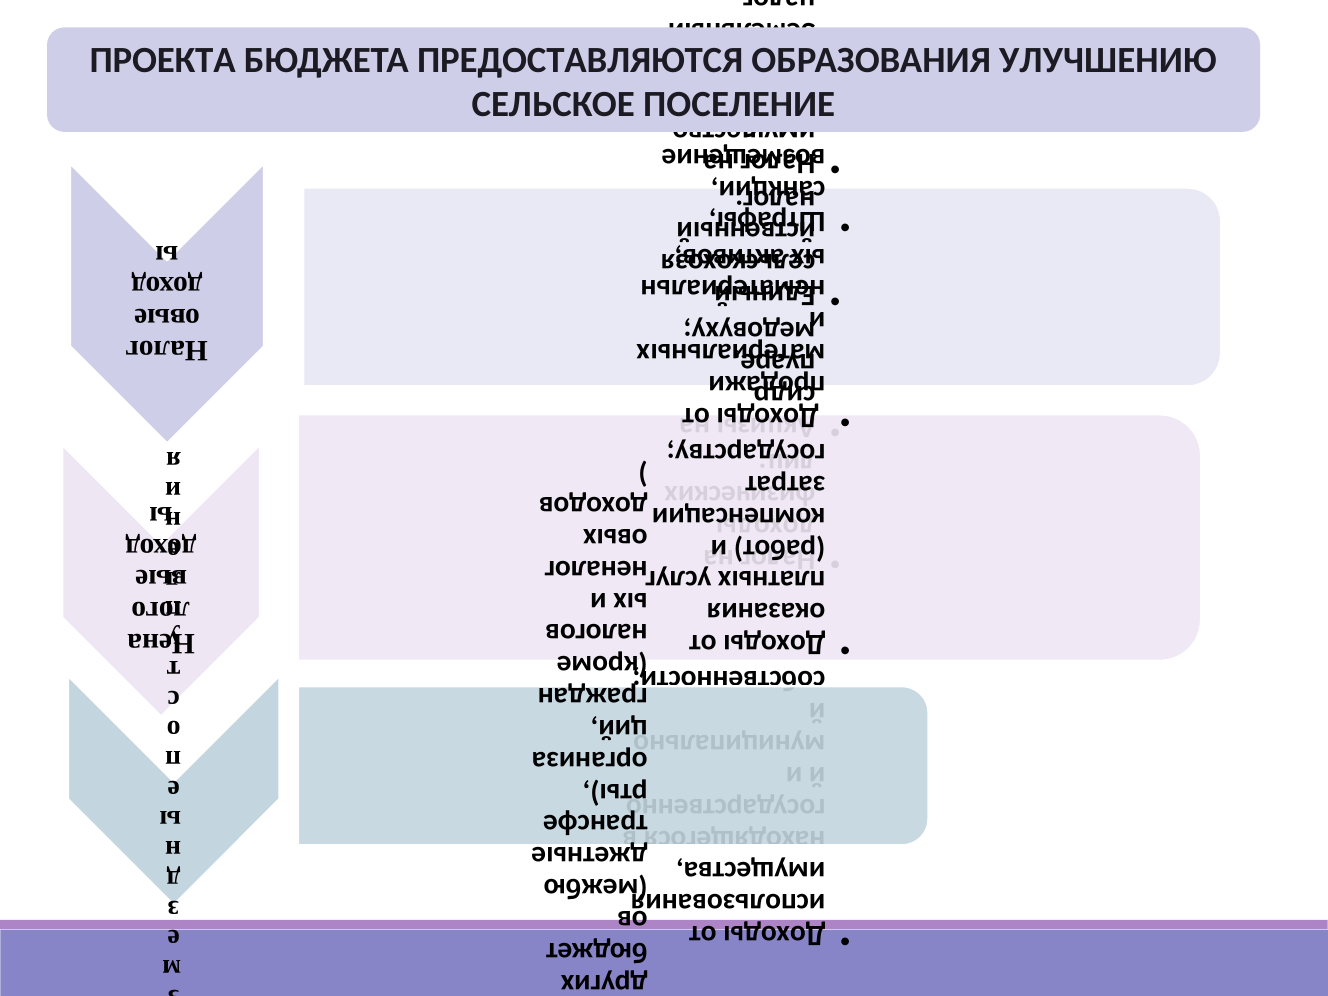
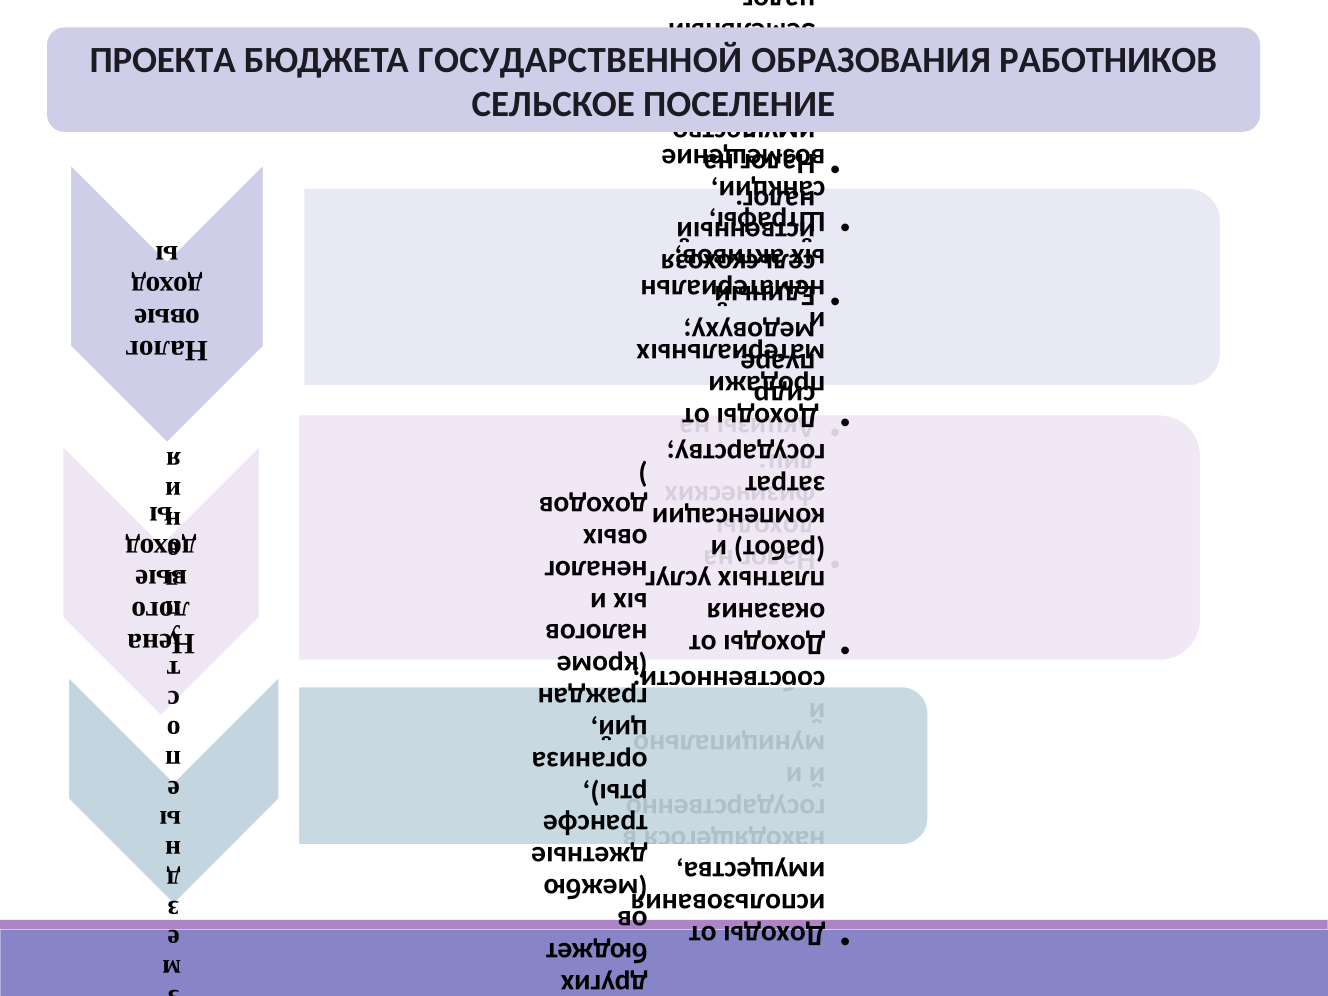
ПРЕДОСТАВЛЯЮТСЯ: ПРЕДОСТАВЛЯЮТСЯ -> ГОСУДАРСТВЕННОЙ (580, 60)
УЛУЧШЕНИЮ: УЛУЧШЕНИЮ -> РАБОТНИКОВ (1108, 60)
